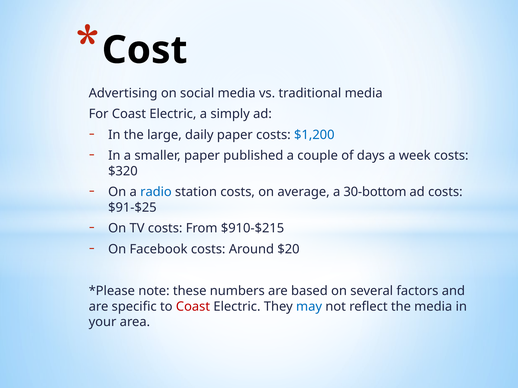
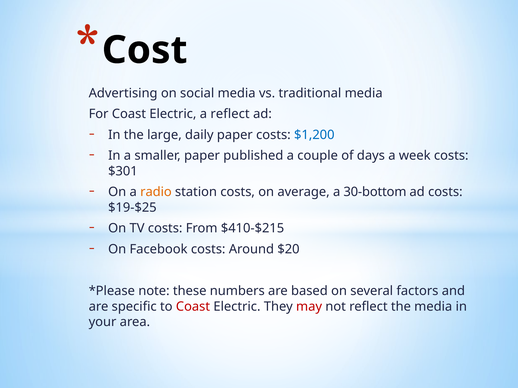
a simply: simply -> reflect (230, 114)
$320: $320 -> $301 (123, 171)
radio colour: blue -> orange (156, 192)
$91-$25: $91-$25 -> $19-$25 (132, 208)
$910-$215: $910-$215 -> $410-$215 (253, 229)
may colour: blue -> red (309, 307)
